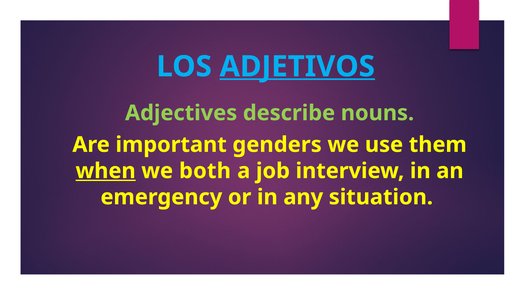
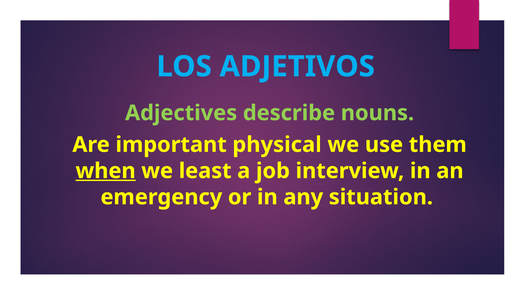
ADJETIVOS underline: present -> none (297, 67)
genders: genders -> physical (277, 145)
both: both -> least (205, 171)
